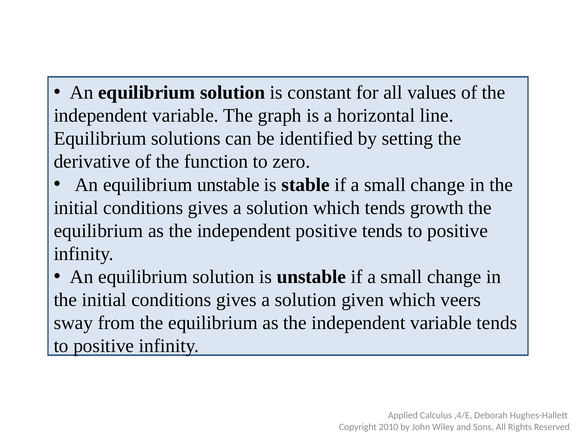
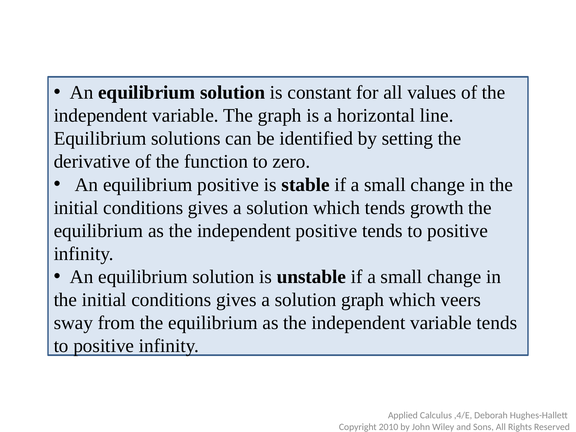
equilibrium unstable: unstable -> positive (228, 185)
solution given: given -> graph (363, 300)
